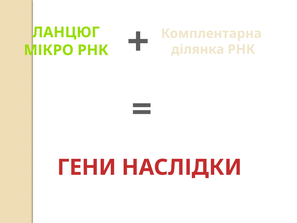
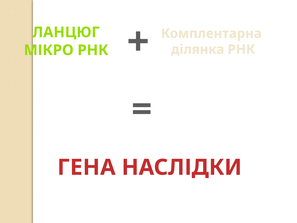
ГЕНИ: ГЕНИ -> ГЕНА (86, 167)
